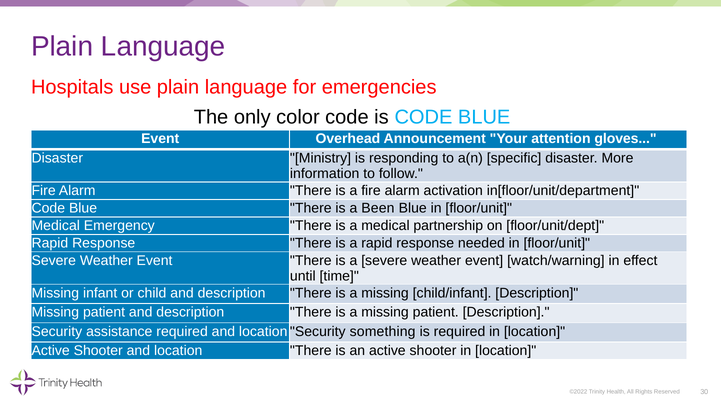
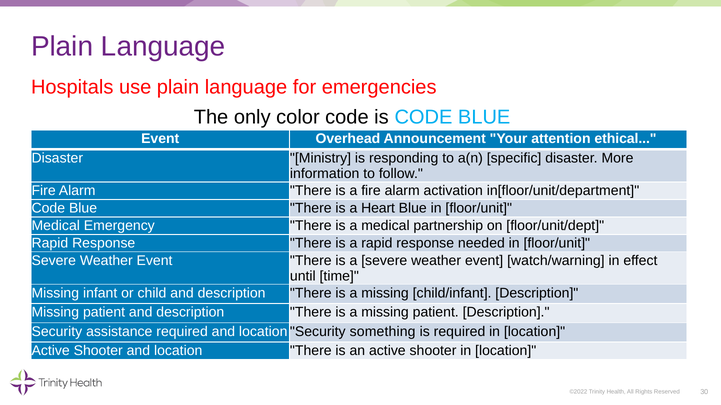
gloves: gloves -> ethical (626, 139)
Been: Been -> Heart (378, 209)
